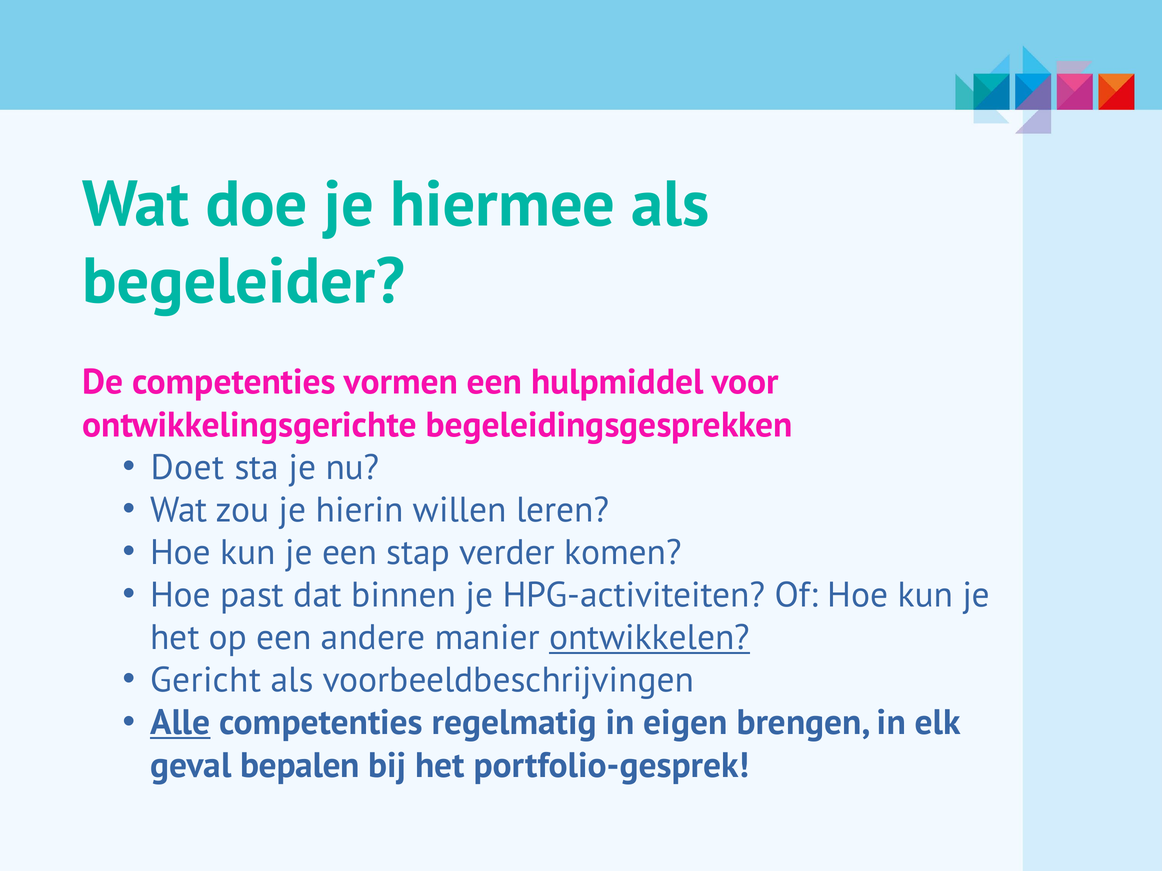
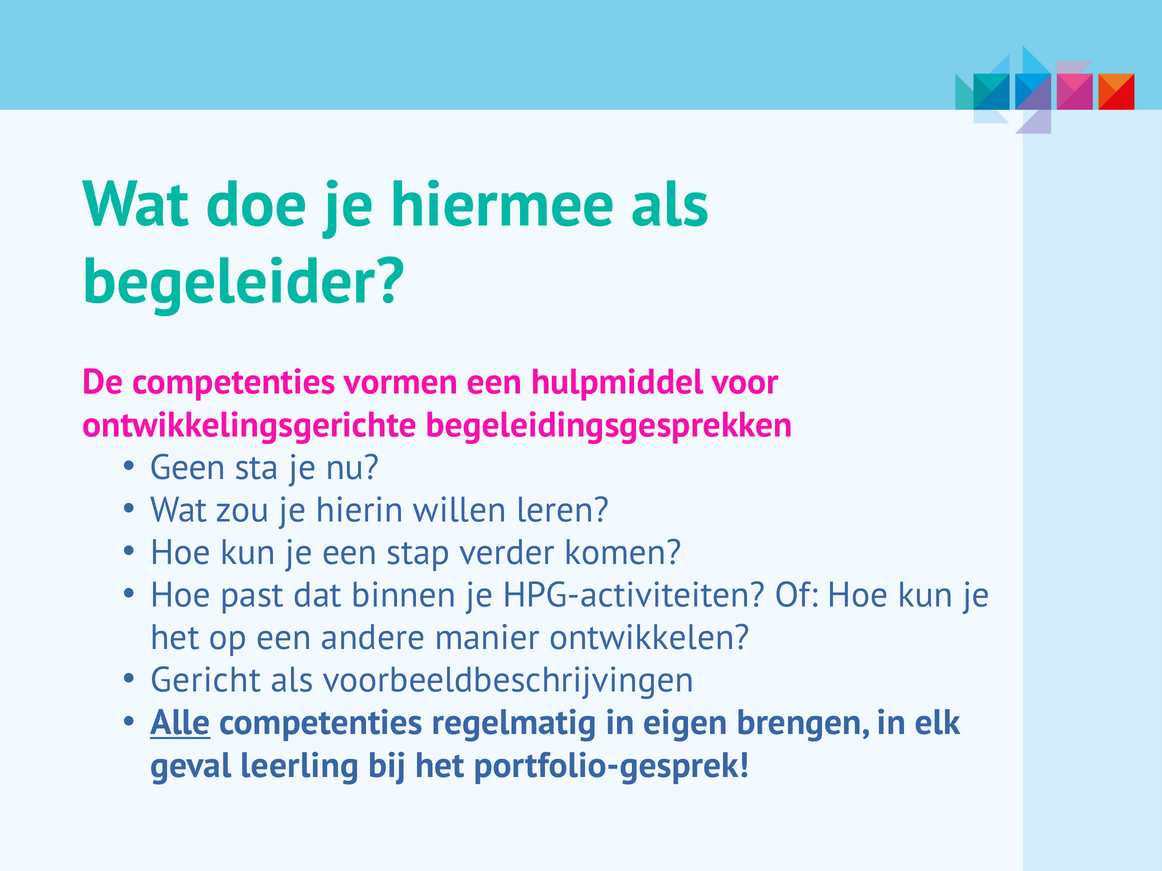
Doet: Doet -> Geen (188, 468)
ontwikkelen underline: present -> none (650, 638)
bepalen: bepalen -> leerling (300, 766)
